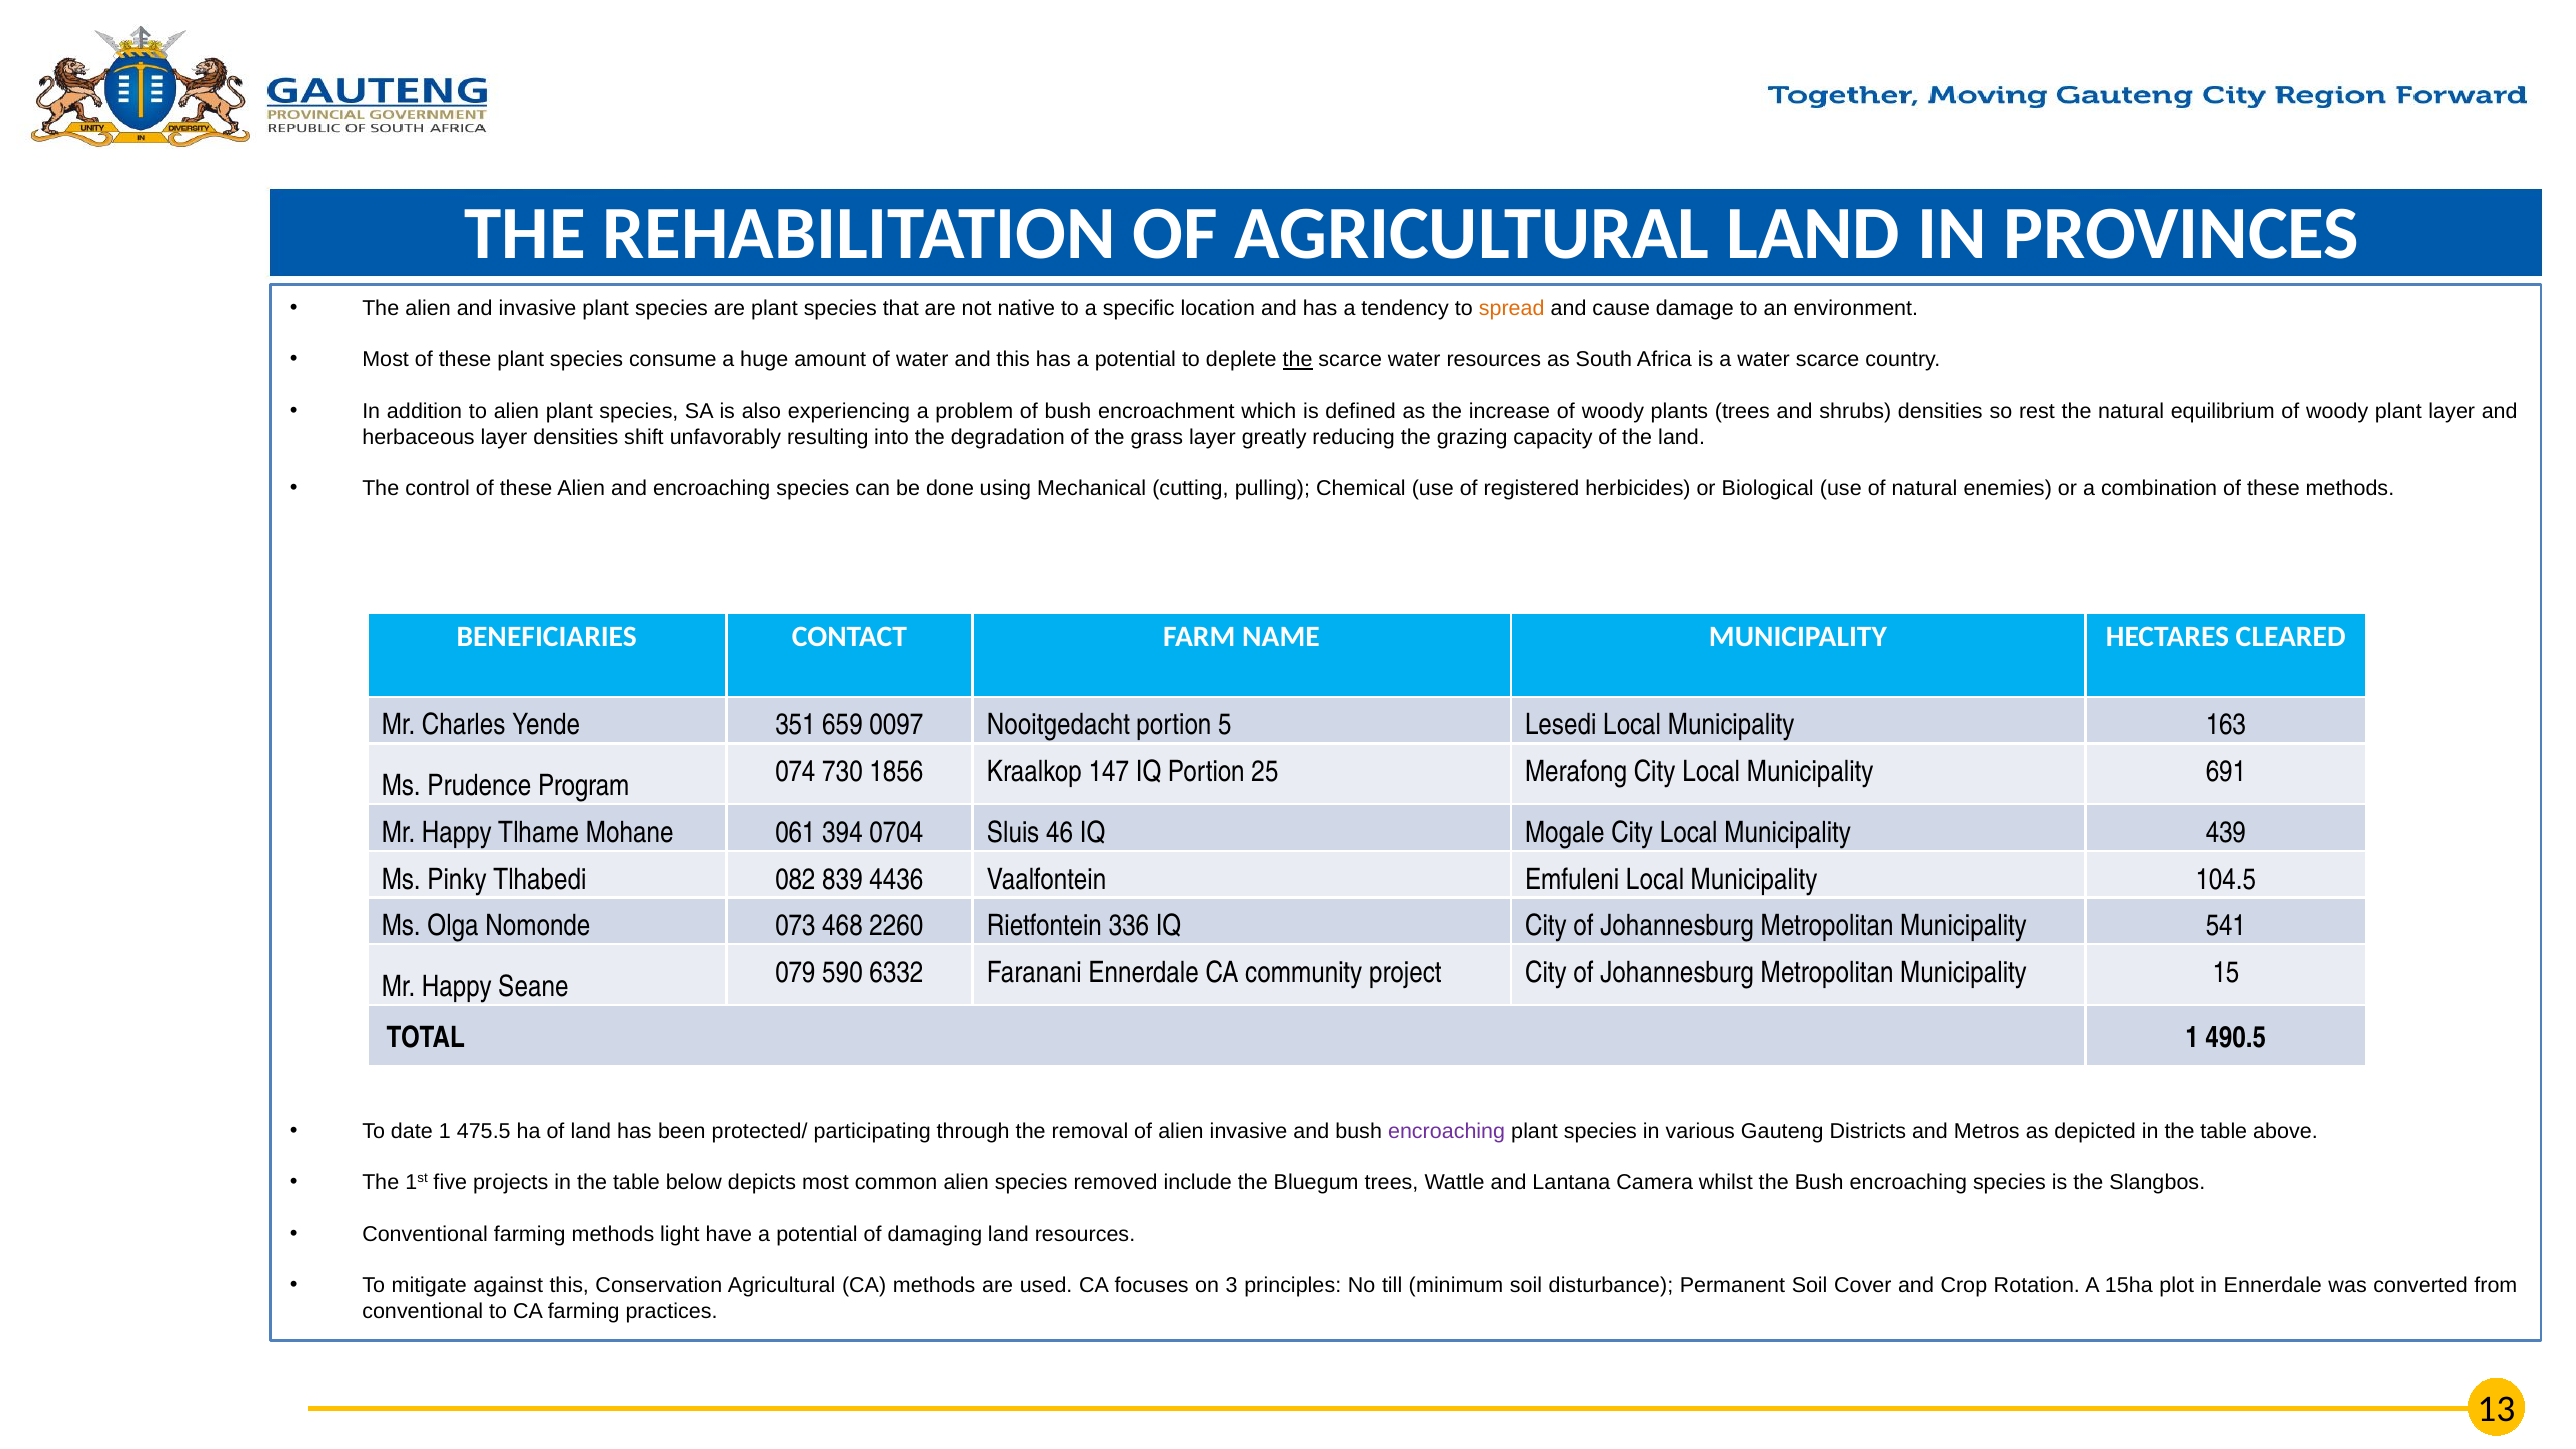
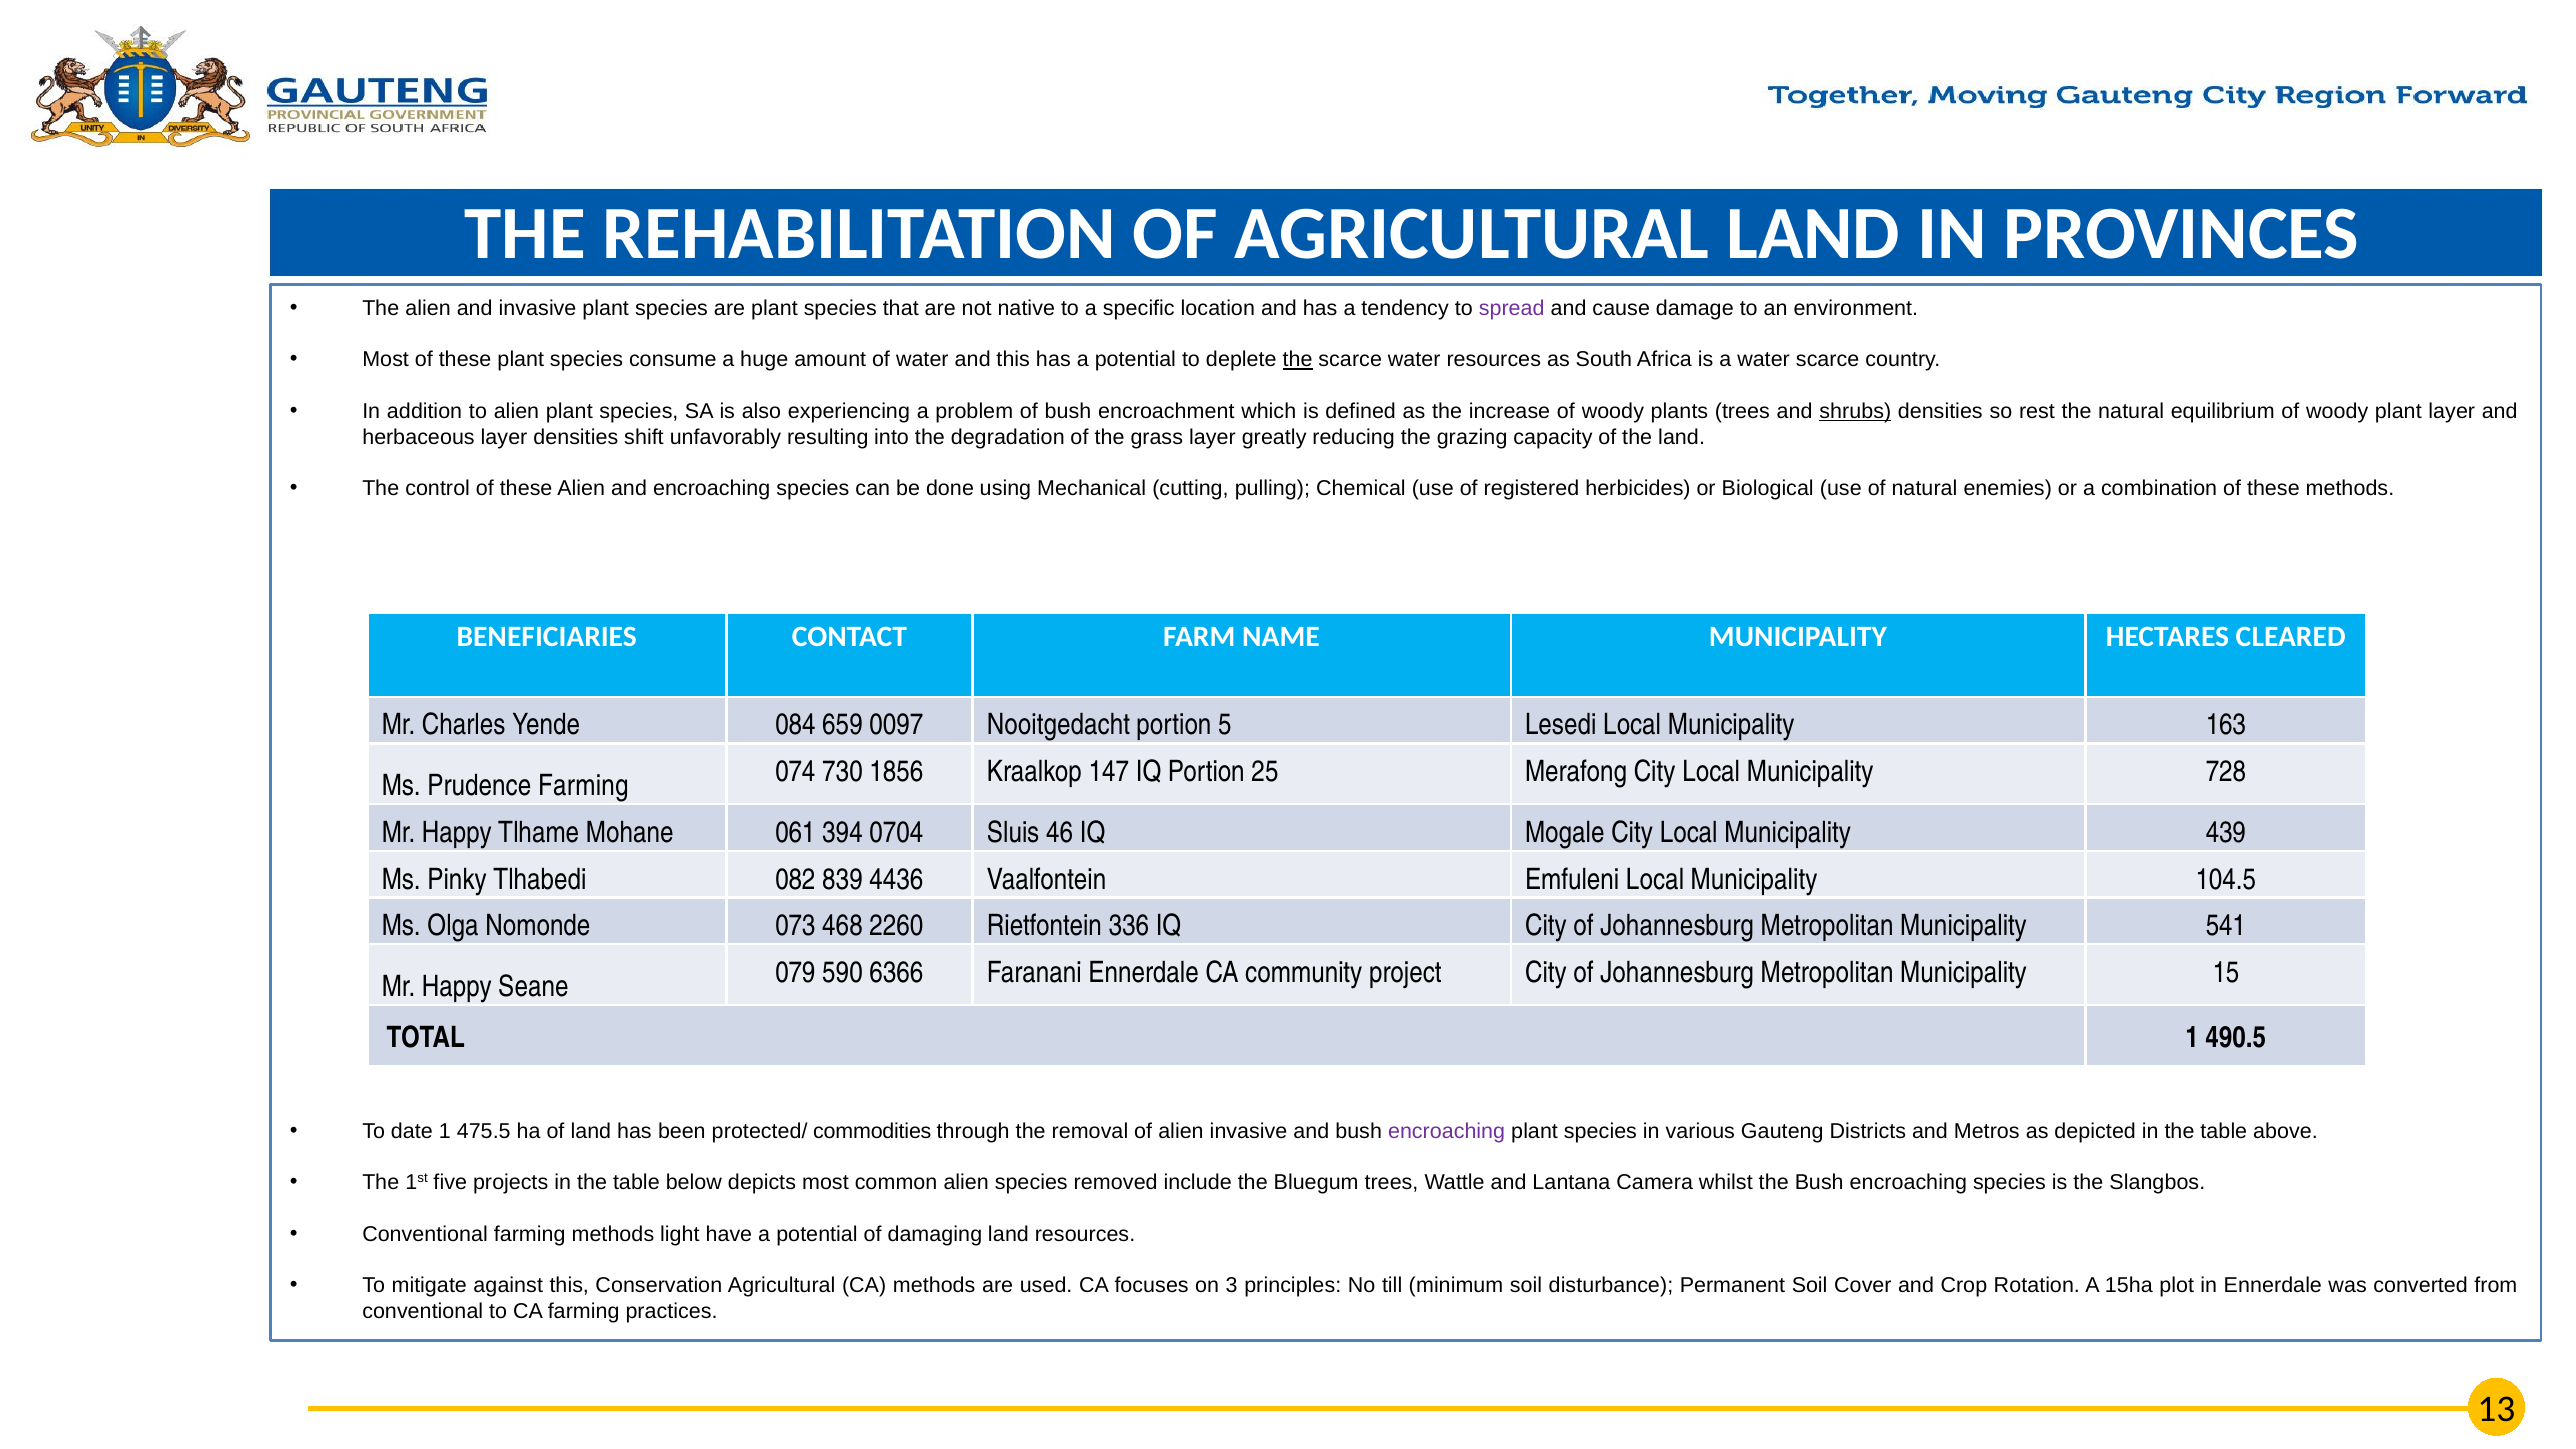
spread colour: orange -> purple (1512, 308)
shrubs underline: none -> present (1855, 411)
351: 351 -> 084 (795, 725)
Prudence Program: Program -> Farming (583, 786)
691: 691 -> 728 (2226, 772)
6332: 6332 -> 6366 (896, 973)
participating: participating -> commodities (872, 1131)
